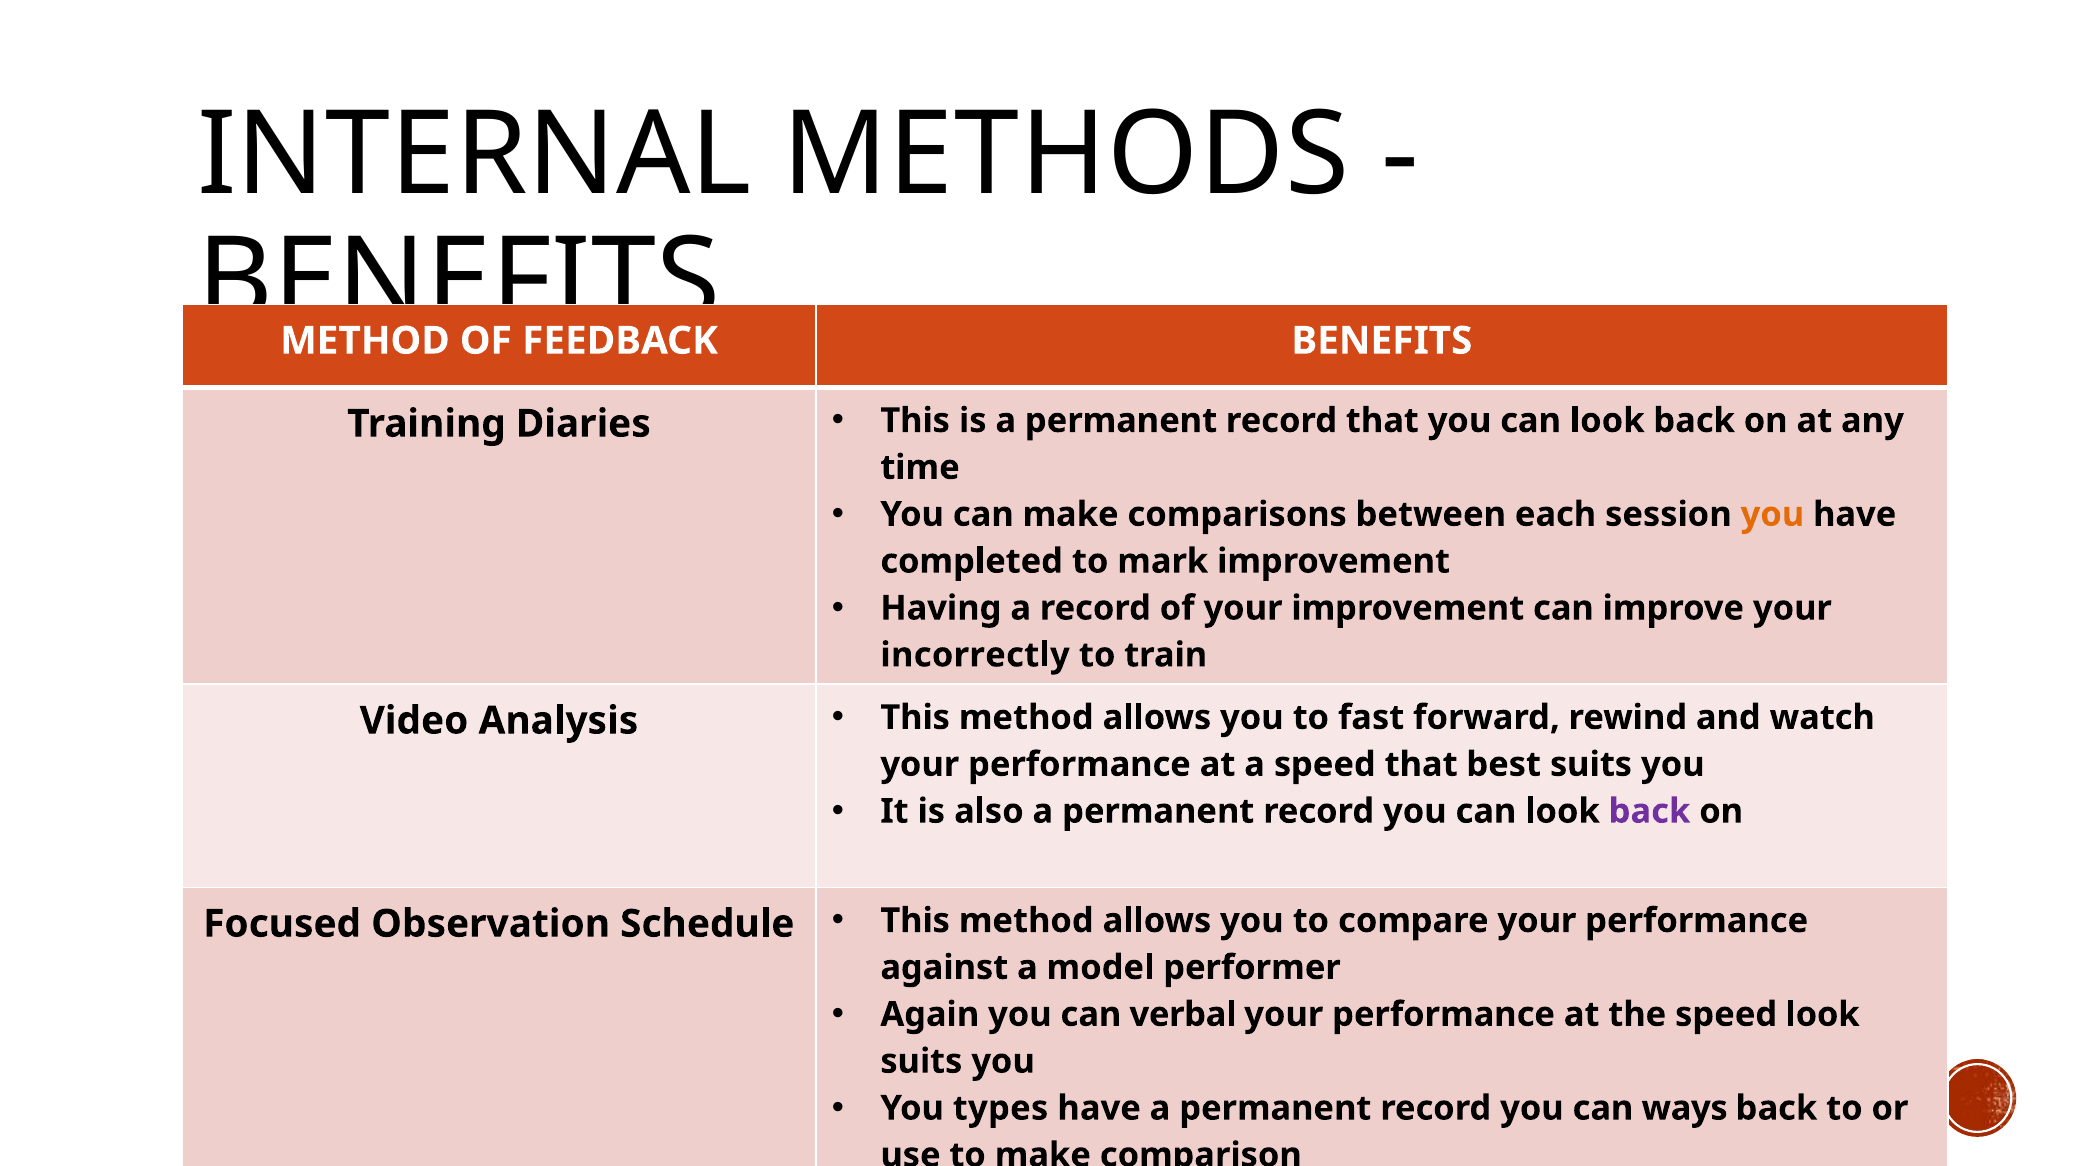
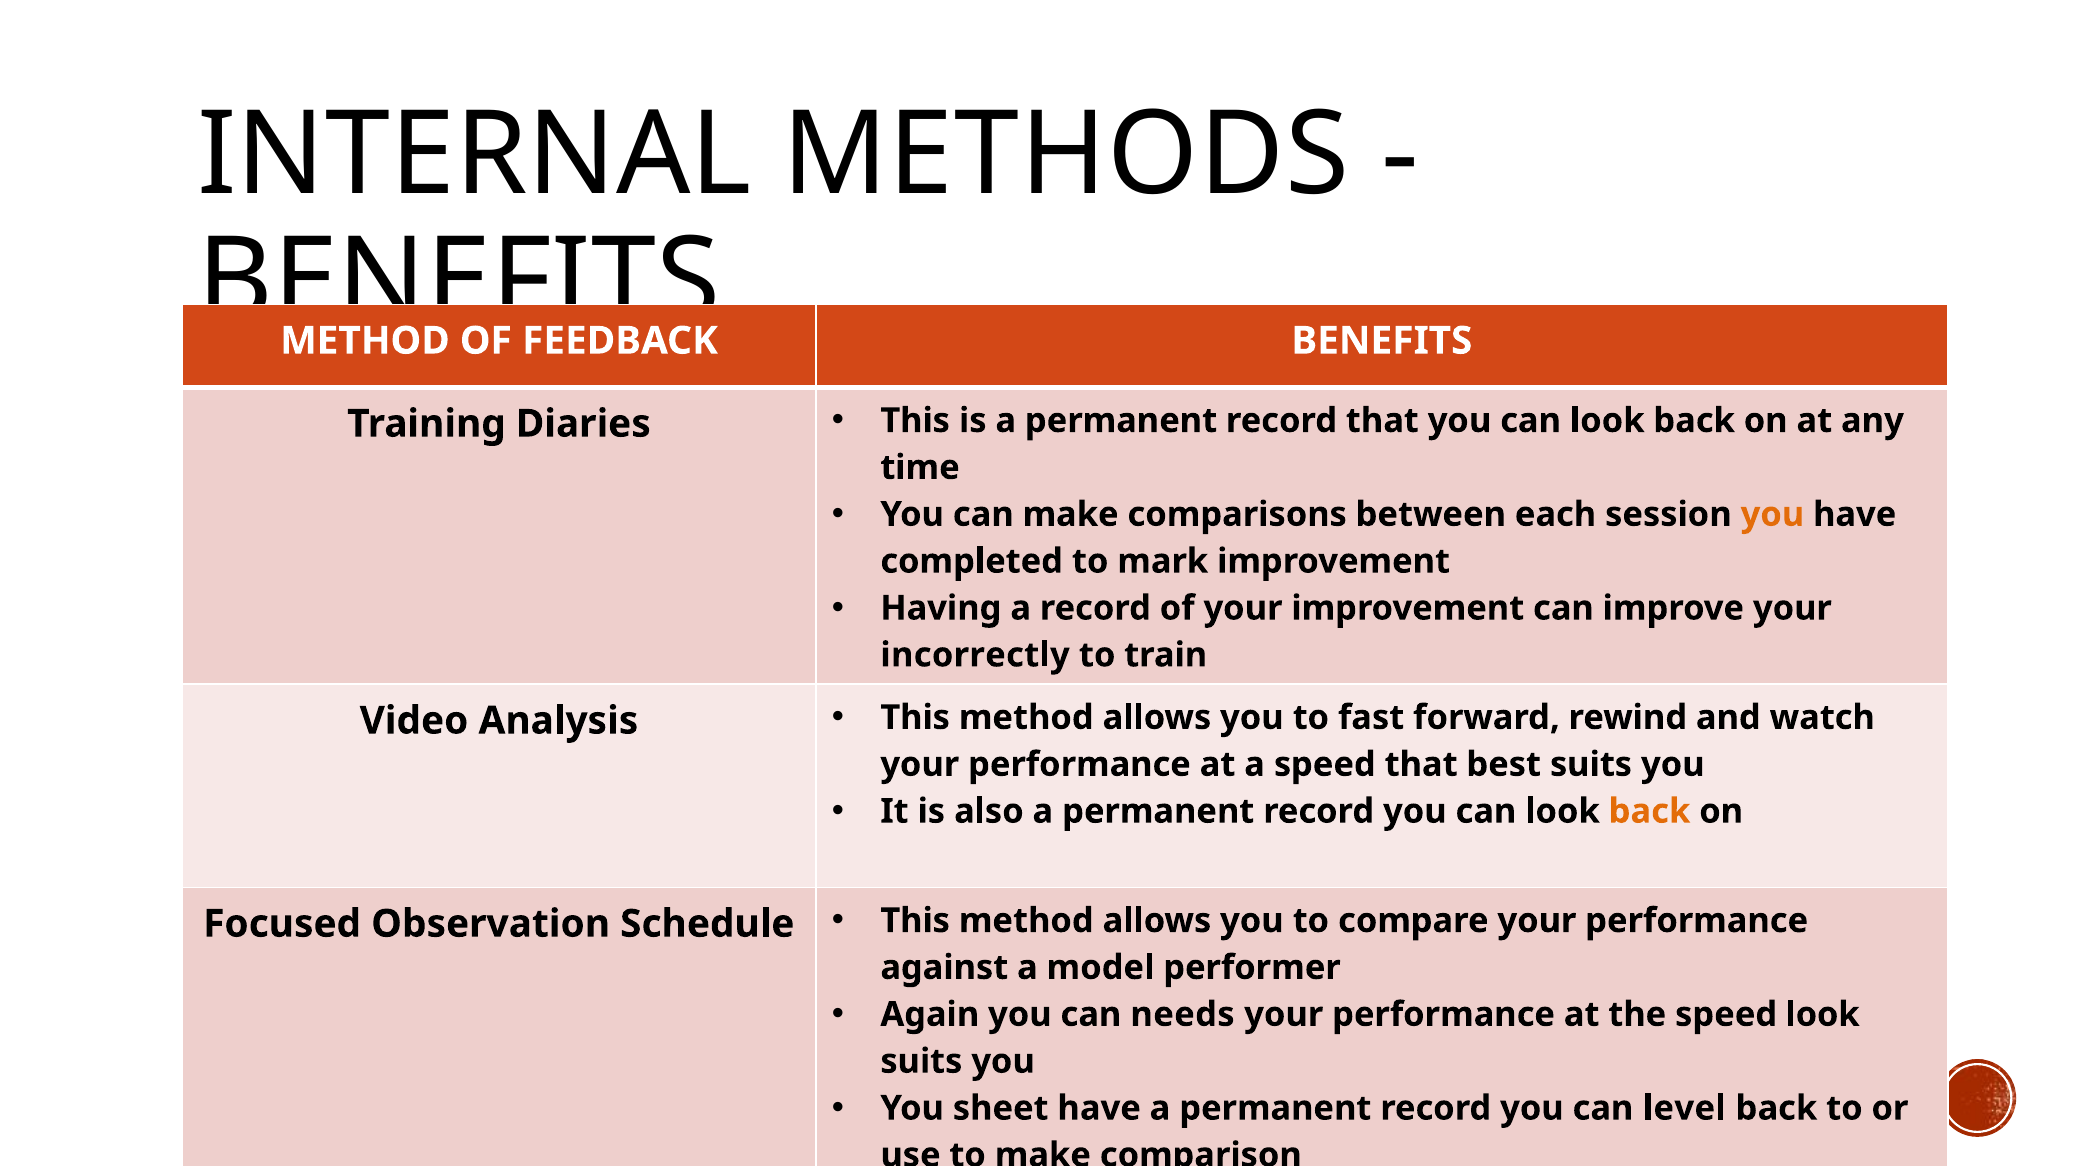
back colour: purple -> orange (1650, 811)
verbal: verbal -> needs (1183, 1014)
types: types -> sheet (1001, 1108)
ways: ways -> level (1684, 1108)
